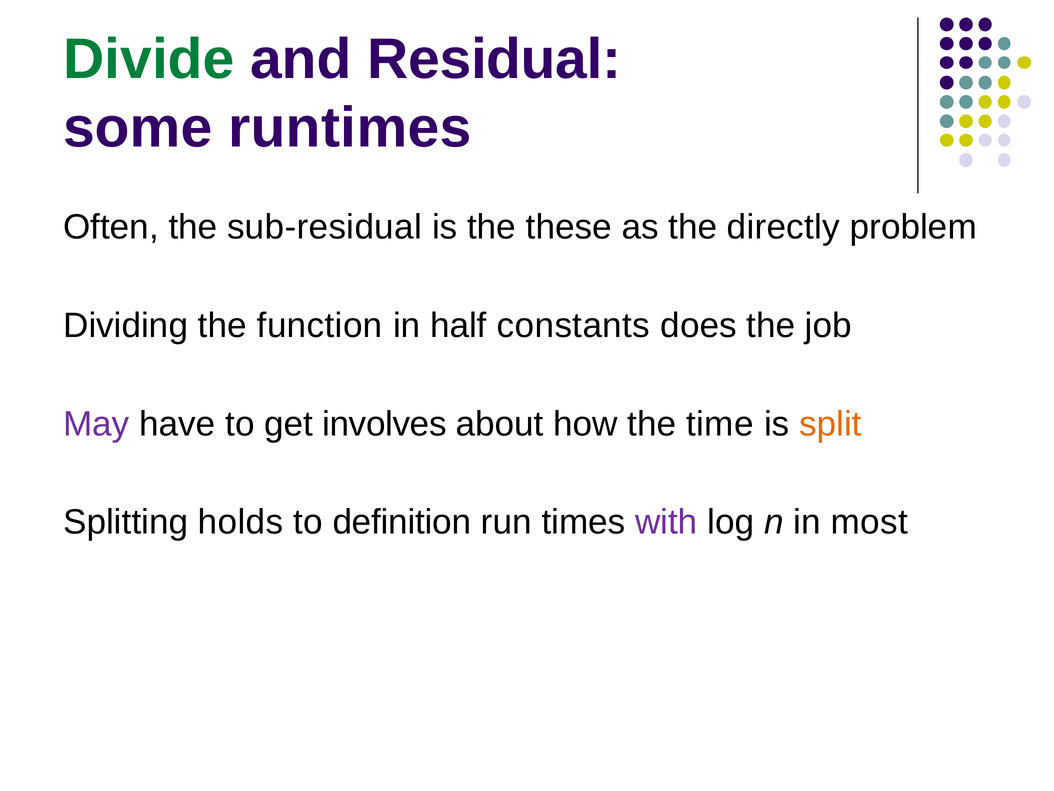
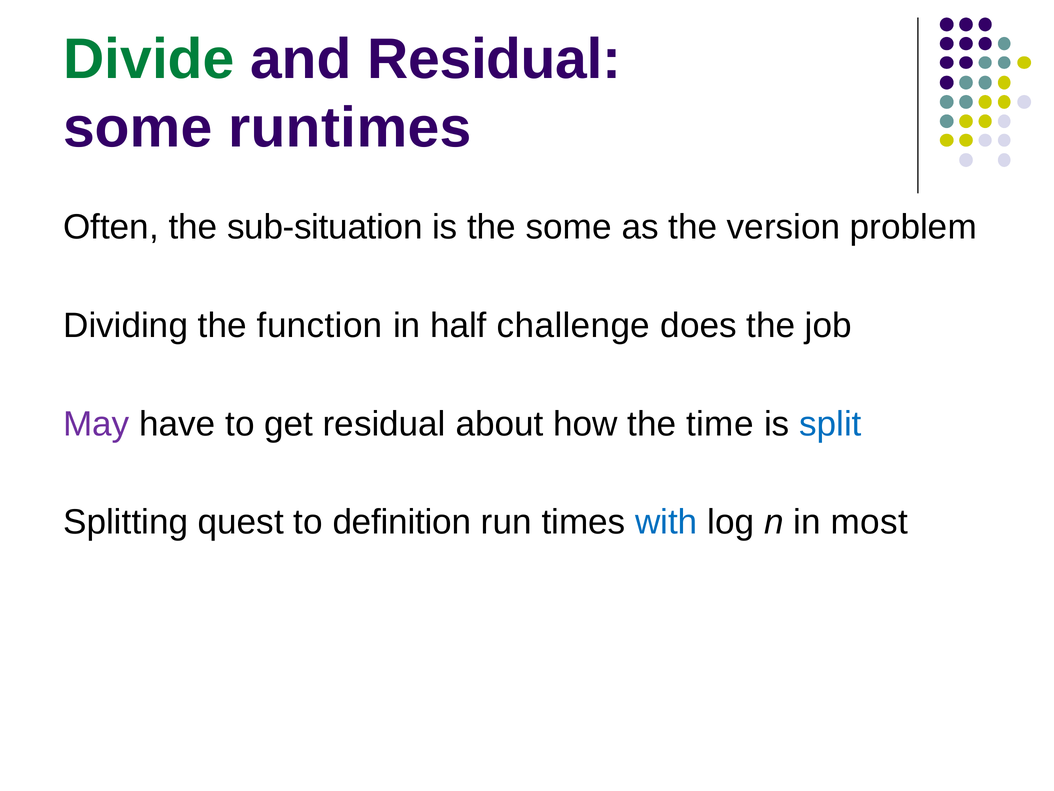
sub-residual: sub-residual -> sub-situation (325, 227)
the these: these -> some (569, 227)
directly: directly -> version (784, 227)
constants: constants -> challenge (573, 325)
get involves: involves -> residual (384, 424)
split colour: orange -> blue (830, 424)
holds: holds -> quest (241, 522)
with colour: purple -> blue (666, 522)
